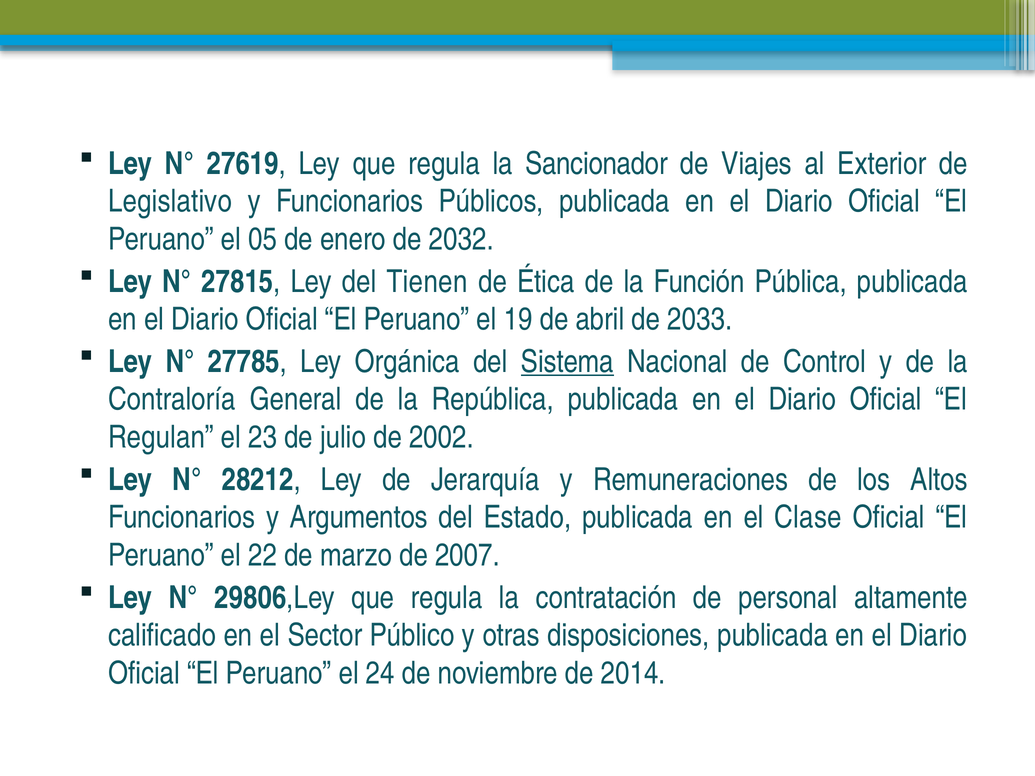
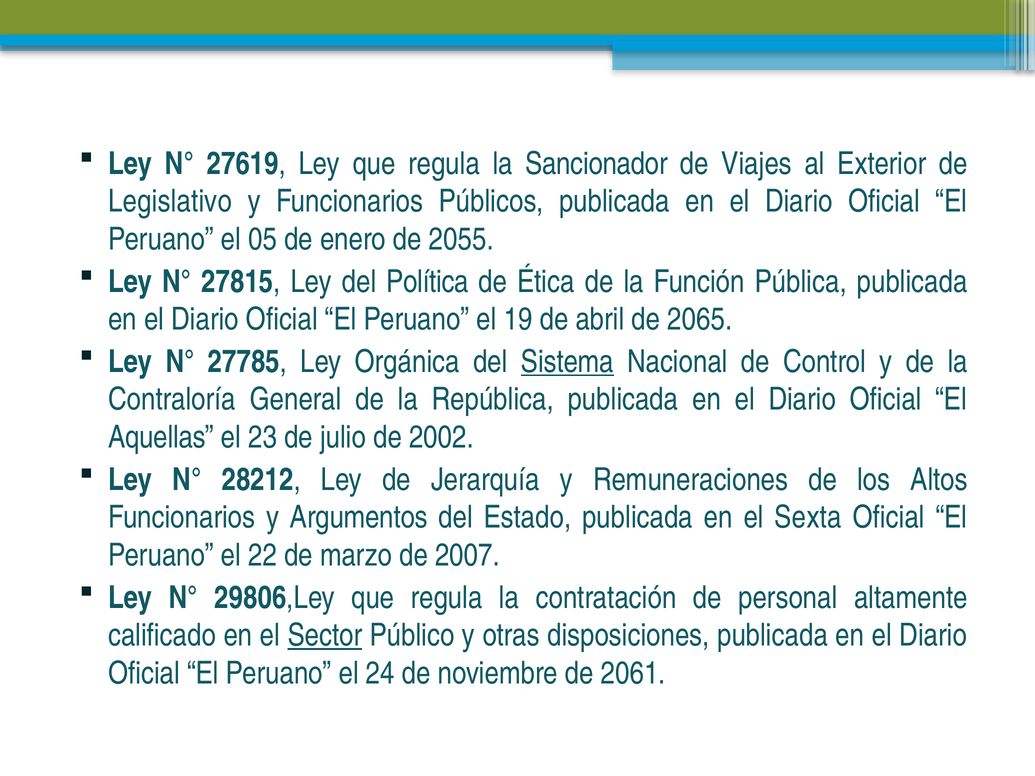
2032: 2032 -> 2055 (461, 239)
Tienen: Tienen -> Política (427, 282)
2033: 2033 -> 2065 (700, 320)
Regulan: Regulan -> Aquellas (161, 438)
Clase: Clase -> Sexta (808, 518)
Sector underline: none -> present (325, 636)
2014: 2014 -> 2061 (633, 674)
